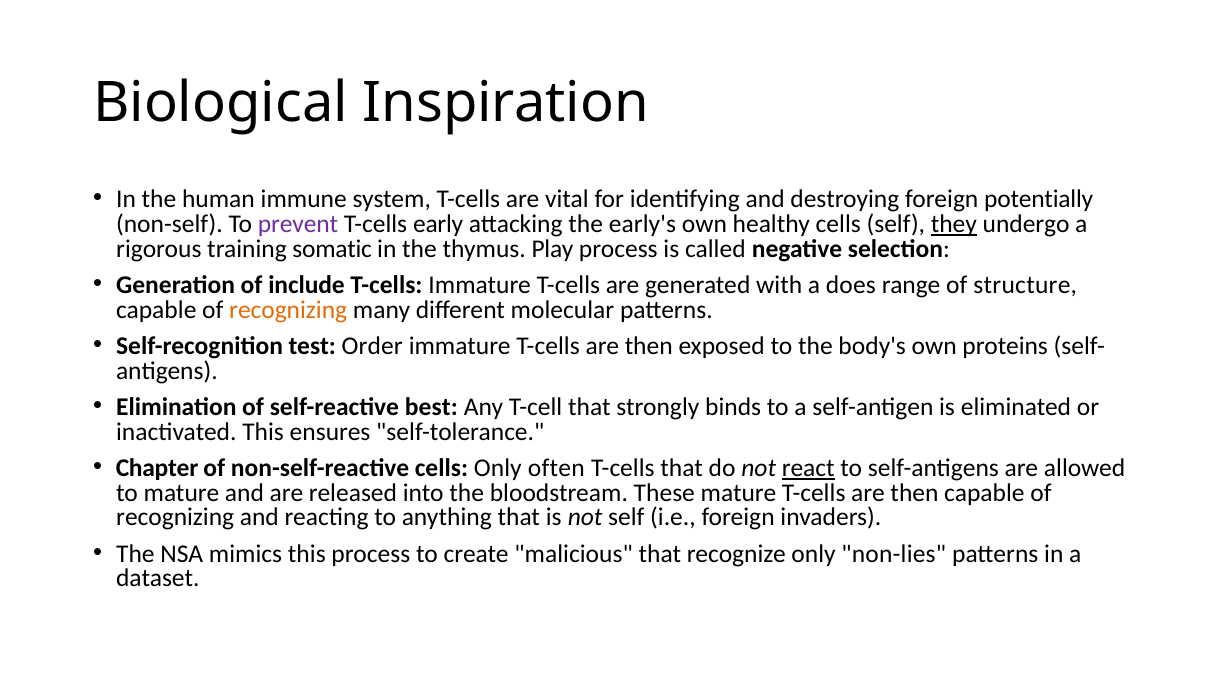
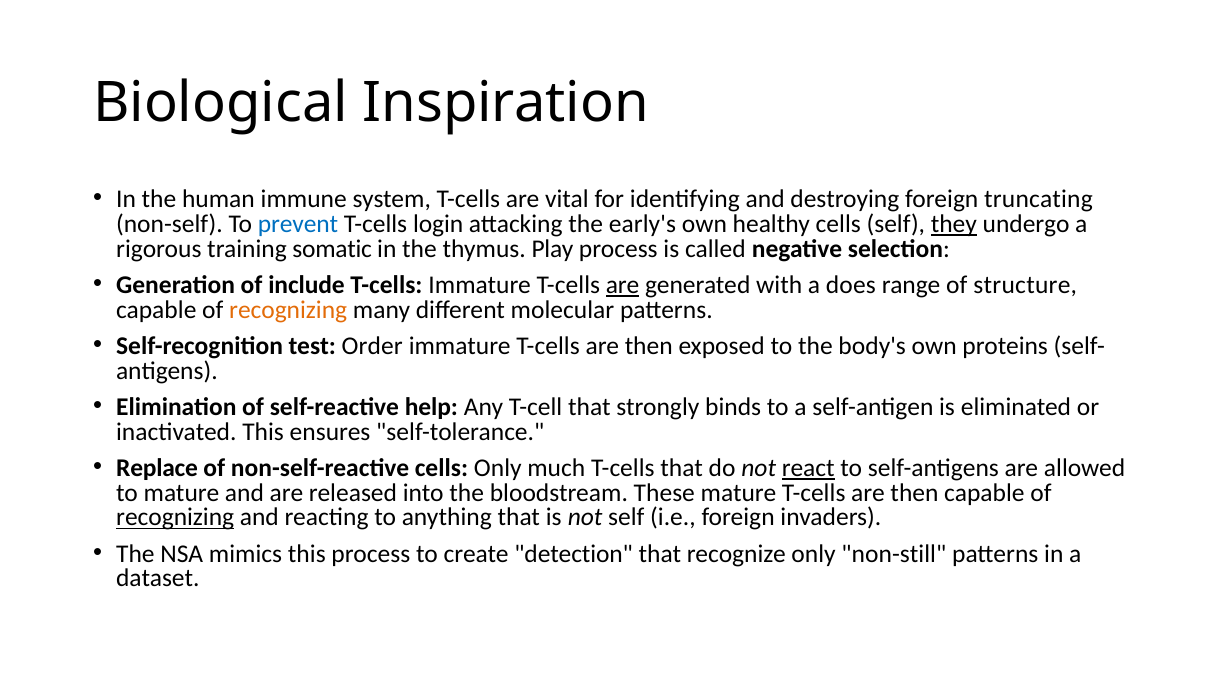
potentially: potentially -> truncating (1038, 199)
prevent colour: purple -> blue (298, 224)
early: early -> login (438, 224)
are underline: none -> present (623, 285)
best: best -> help (431, 407)
Chapter: Chapter -> Replace (157, 468)
often: often -> much (556, 468)
recognizing underline: none -> present (175, 517)
malicious: malicious -> detection (574, 554)
non-lies: non-lies -> non-still (894, 554)
